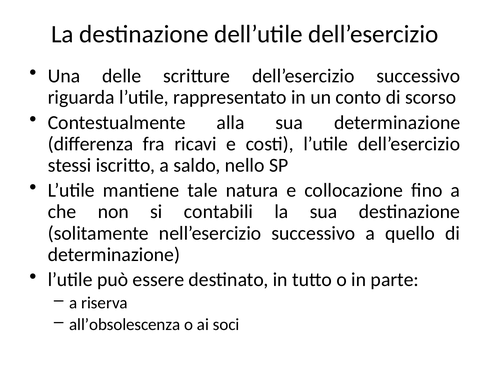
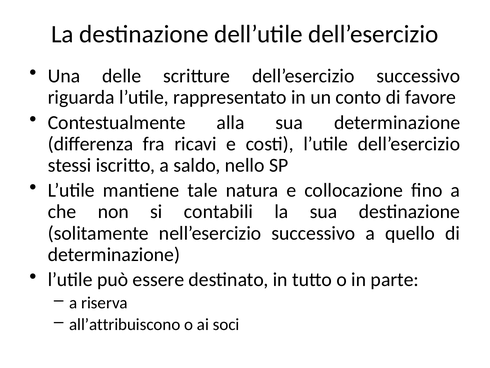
scorso: scorso -> favore (431, 97)
all’obsolescenza: all’obsolescenza -> all’attribuiscono (125, 324)
